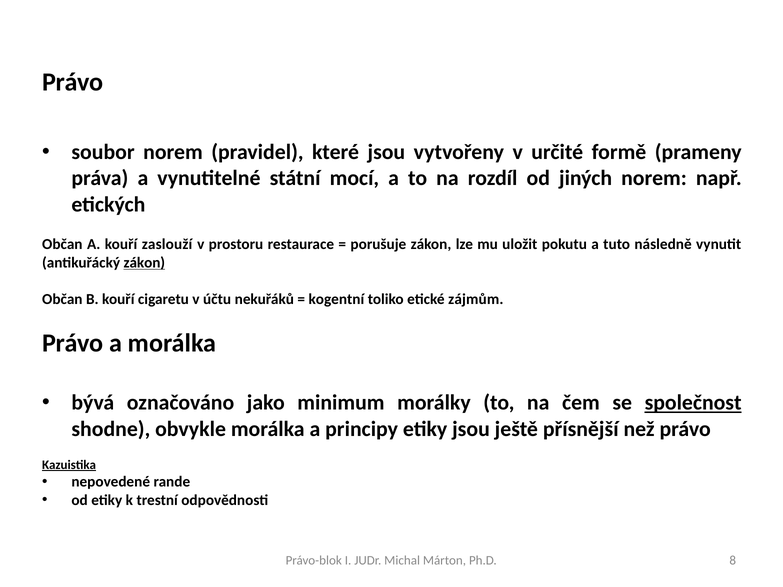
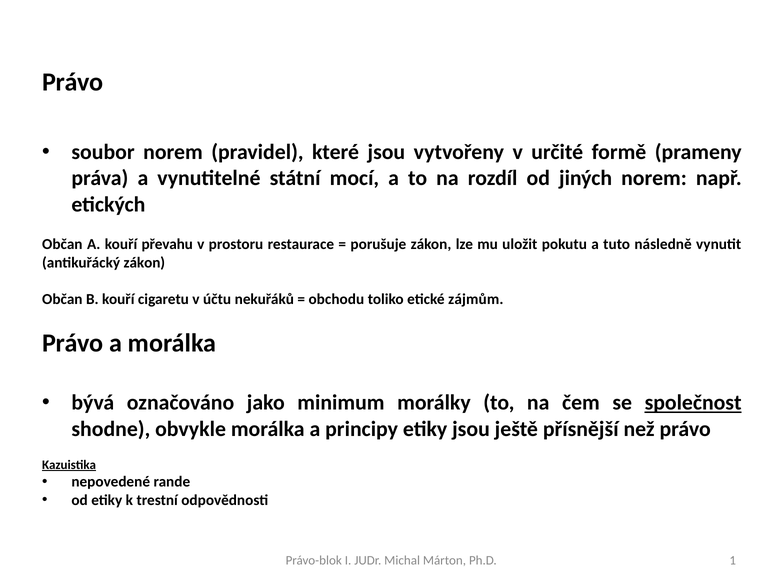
zaslouží: zaslouží -> převahu (167, 245)
zákon underline: present -> none (144, 263)
kogentní: kogentní -> obchodu (336, 299)
8: 8 -> 1 (733, 561)
